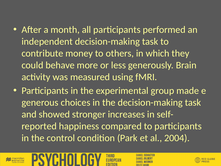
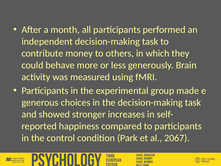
2004: 2004 -> 2067 (177, 138)
